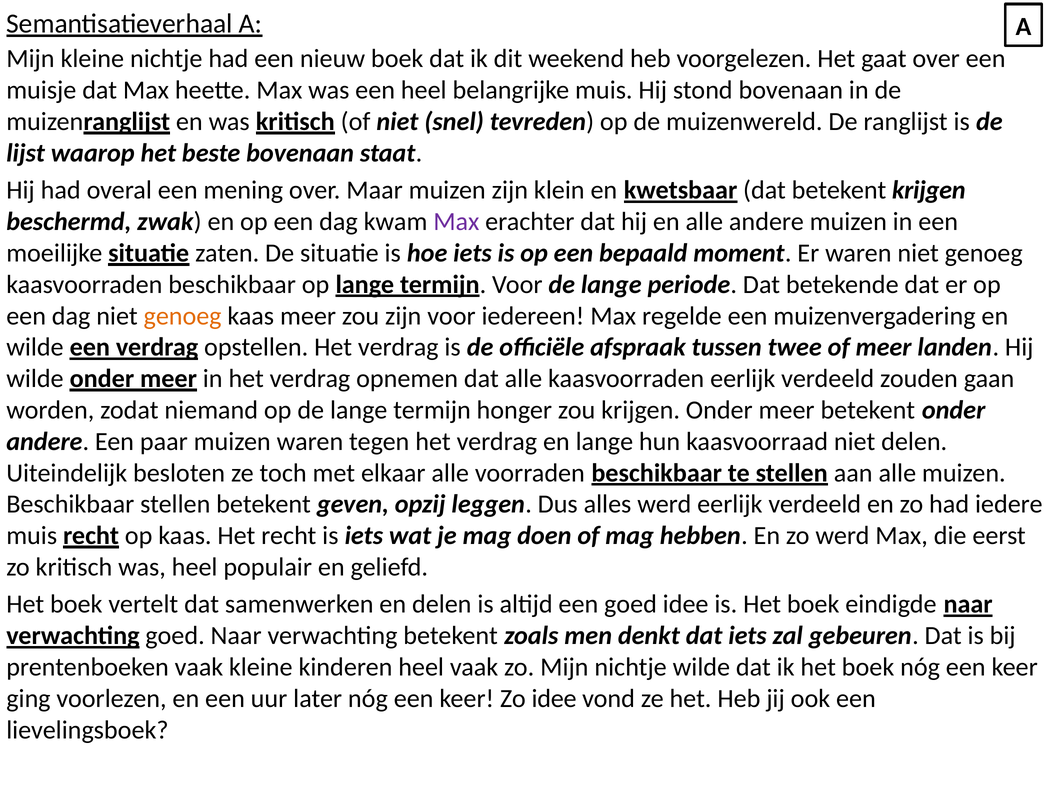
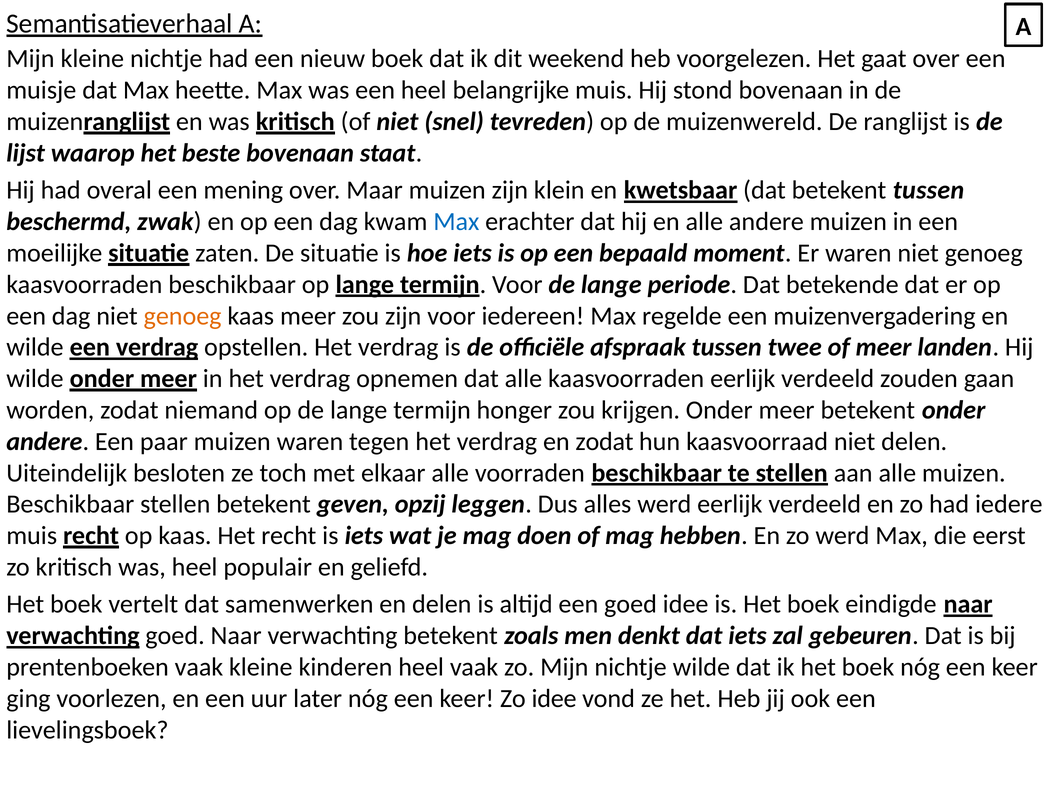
betekent krijgen: krijgen -> tussen (928, 190)
Max colour: purple -> blue (456, 222)
en lange: lange -> zodat (605, 442)
